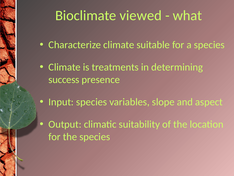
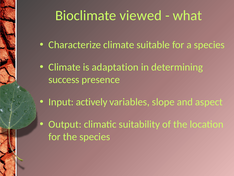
treatments: treatments -> adaptation (115, 67)
Input species: species -> actively (92, 102)
